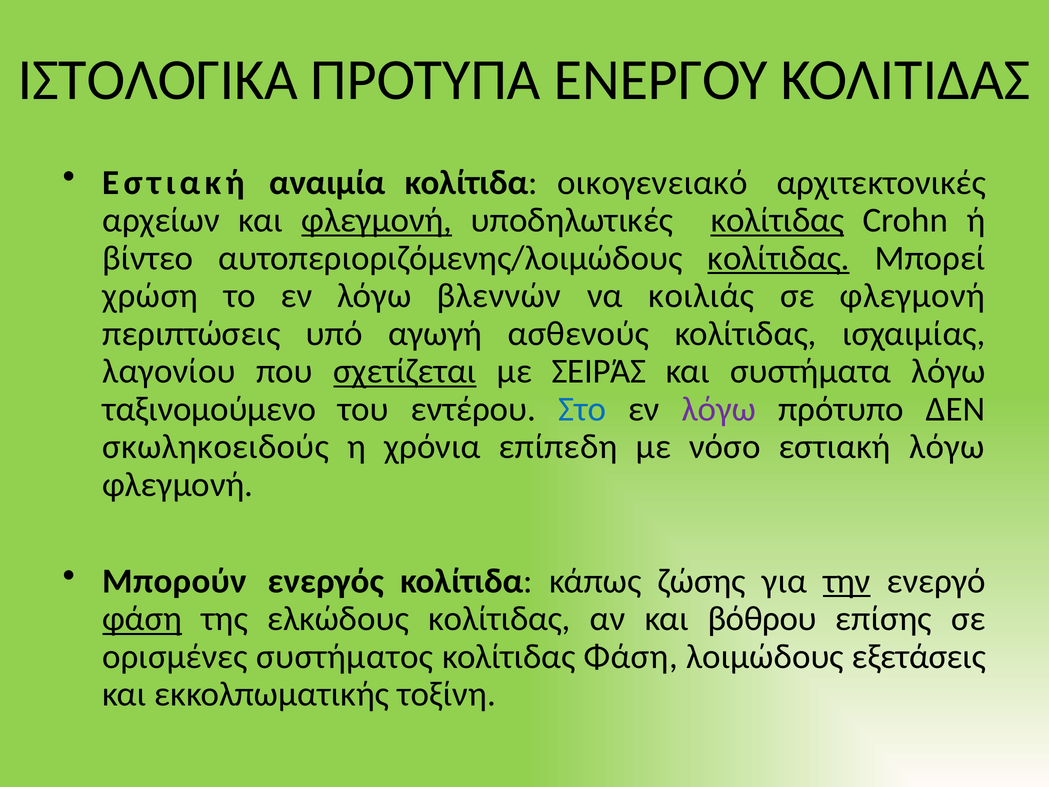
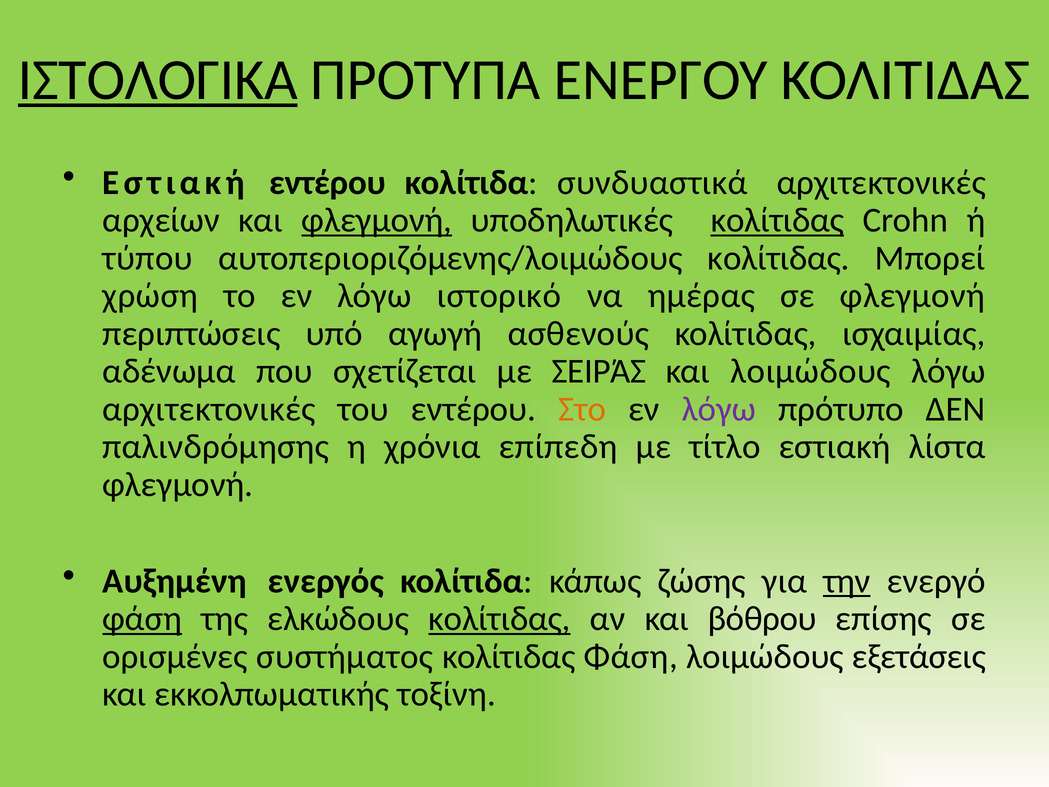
ΙΣΤΟΛΟΓΙΚΑ underline: none -> present (158, 80)
Εστιακή αναιμία: αναιμία -> εντέρου (327, 182)
οικογενειακό: οικογενειακό -> συνδυαστικά (653, 182)
βίντεο: βίντεο -> τύπου (148, 258)
κολίτιδας underline: present -> none (779, 258)
βλεννών: βλεννών -> ιστορικό (499, 296)
κοιλιάς: κοιλιάς -> ημέρας (701, 296)
λαγονίου: λαγονίου -> αδένωμα (169, 371)
σχετίζεται underline: present -> none (405, 371)
και συστήματα: συστήματα -> λοιμώδους (810, 371)
ταξινομούμενο: ταξινομούμενο -> αρχιτεκτονικές (209, 409)
Στο colour: blue -> orange (582, 409)
σκωληκοειδούς: σκωληκοειδούς -> παλινδρόμησης (216, 447)
νόσο: νόσο -> τίτλο (725, 447)
εστιακή λόγω: λόγω -> λίστα (947, 447)
Μπορούν: Μπορούν -> Αυξημένη (175, 581)
κολίτιδας underline: none -> present (500, 619)
